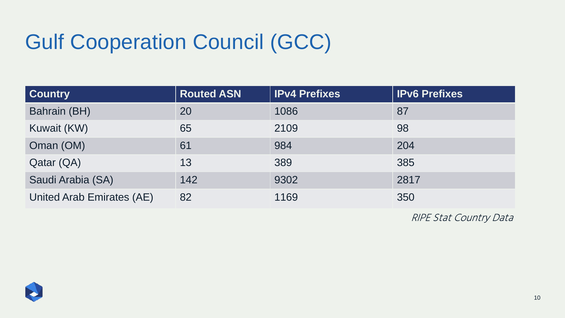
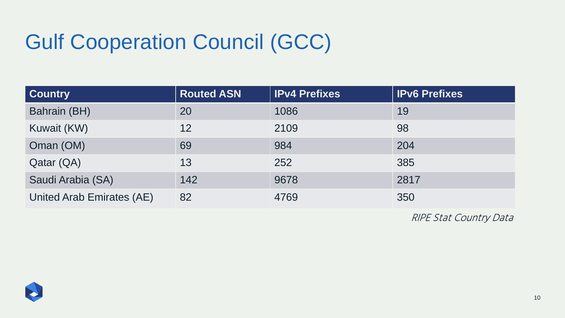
87: 87 -> 19 (403, 111)
65: 65 -> 12 (186, 128)
61: 61 -> 69 (186, 146)
389: 389 -> 252 (283, 163)
9302: 9302 -> 9678 (286, 180)
1169: 1169 -> 4769 (286, 197)
